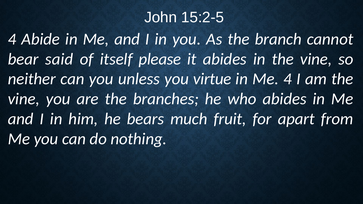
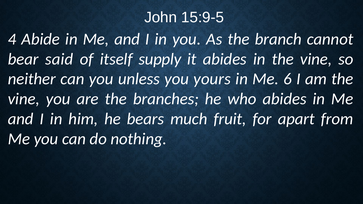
15:2-5: 15:2-5 -> 15:9-5 (203, 17)
please: please -> supply (160, 59)
virtue: virtue -> yours (212, 79)
Me 4: 4 -> 6 (288, 79)
